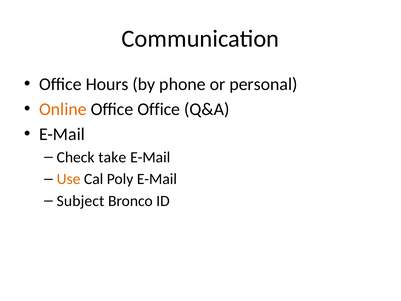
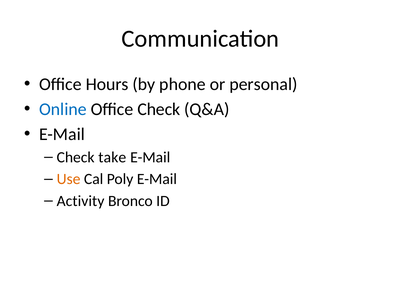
Online colour: orange -> blue (63, 109)
Office Office: Office -> Check (159, 109)
Subject: Subject -> Activity (81, 201)
